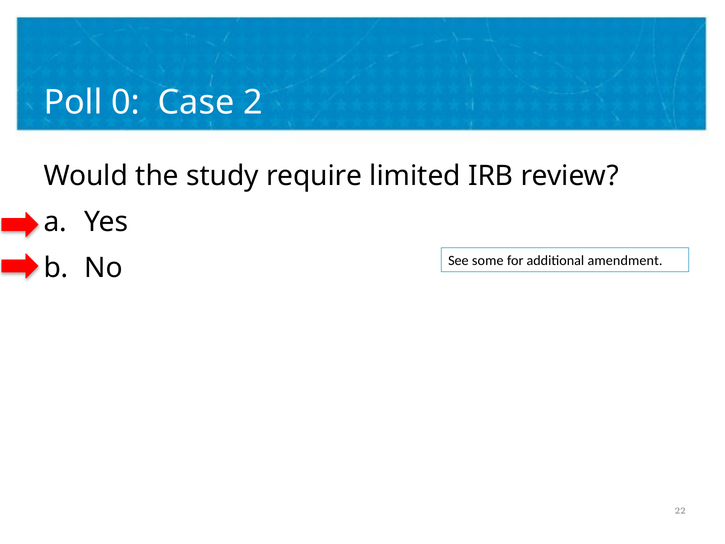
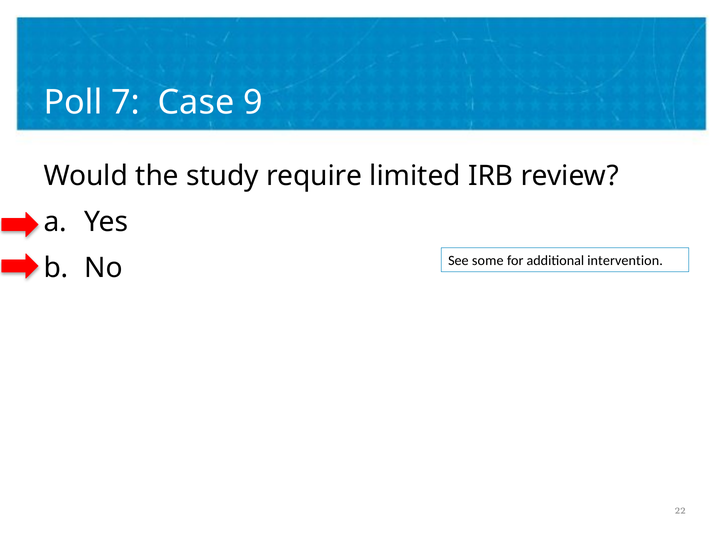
0: 0 -> 7 (126, 102)
2: 2 -> 9 (253, 102)
amendment: amendment -> intervention (625, 260)
